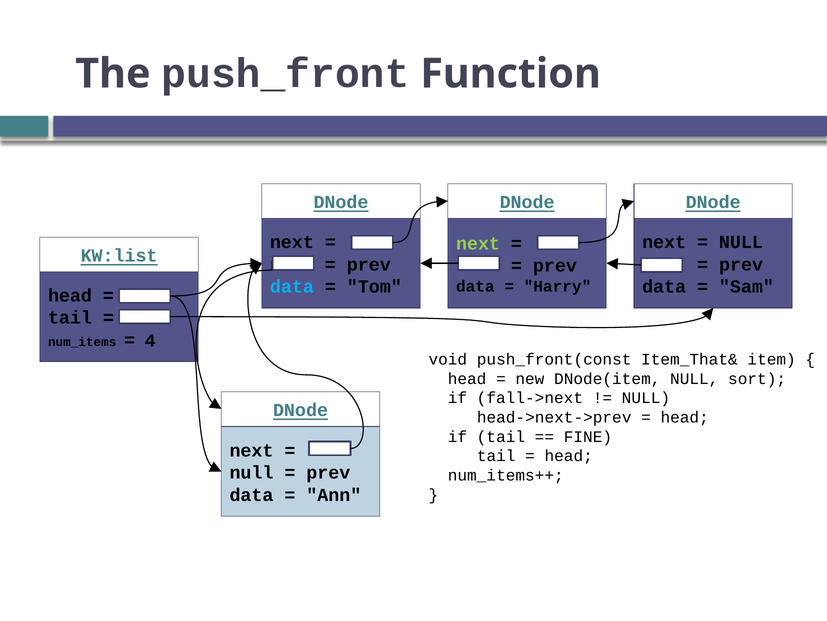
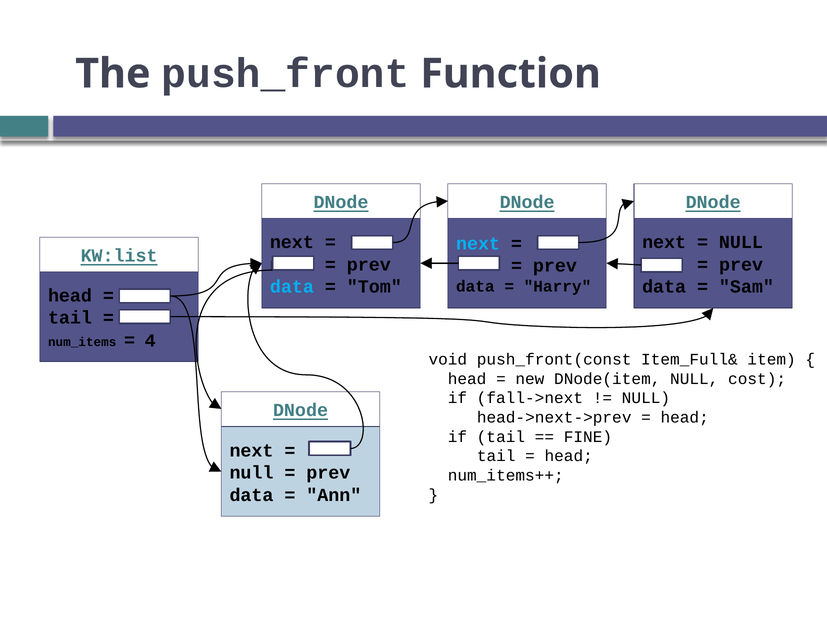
next colour: light green -> light blue (478, 243)
Item_That&: Item_That& -> Item_Full& (689, 359)
sort: sort -> cost (757, 378)
